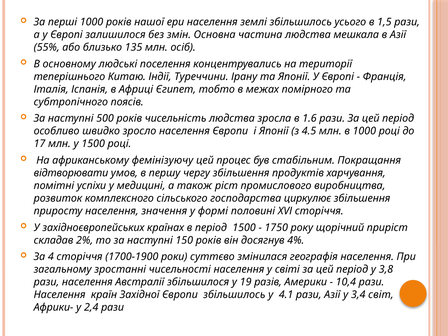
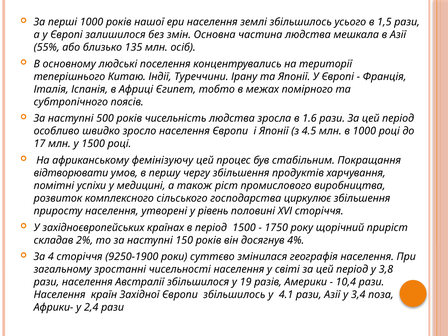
значення: значення -> утворені (164, 211)
формі: формі -> рівень (213, 211)
1700-1900: 1700-1900 -> 9250-1900 (132, 257)
світ: світ -> поза (381, 295)
